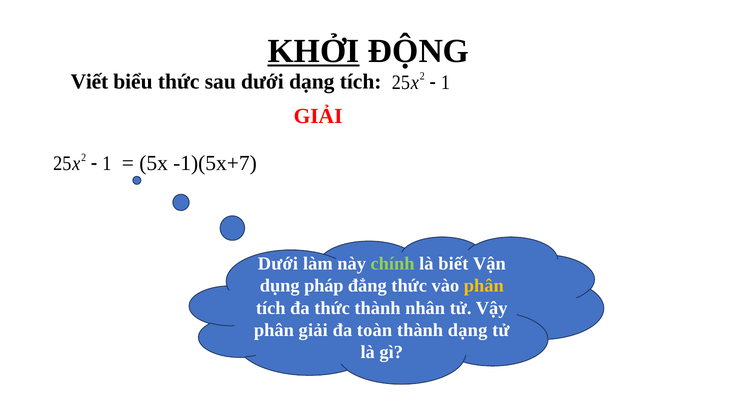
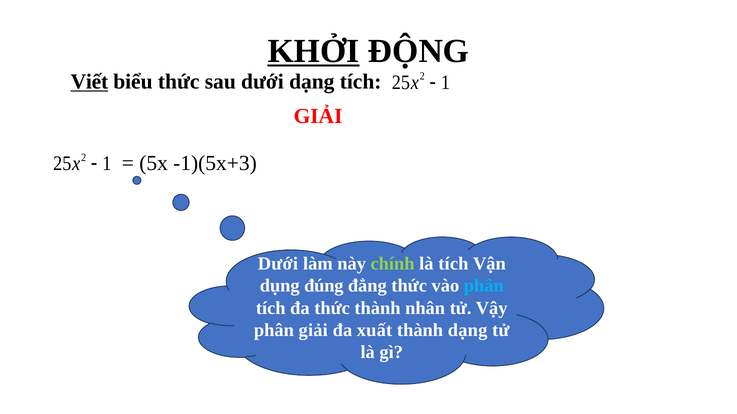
Viết underline: none -> present (89, 82)
-1)(5x+7: -1)(5x+7 -> -1)(5x+3 (215, 163)
là biết: biết -> tích (453, 264)
pháp: pháp -> đúng (324, 286)
phân colour: yellow -> light blue (484, 286)
toàn: toàn -> xuất (375, 331)
